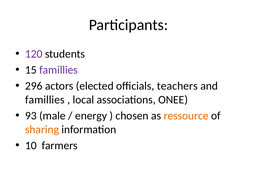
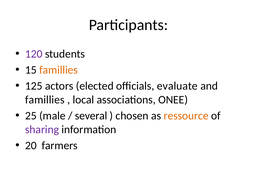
famillies colour: purple -> orange (58, 70)
296: 296 -> 125 (34, 86)
teachers: teachers -> evaluate (177, 86)
93: 93 -> 25 (31, 116)
energy: energy -> several (91, 116)
sharing colour: orange -> purple (42, 129)
10: 10 -> 20 (31, 145)
